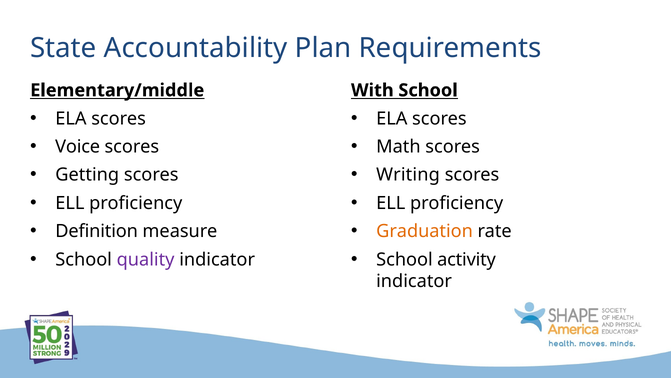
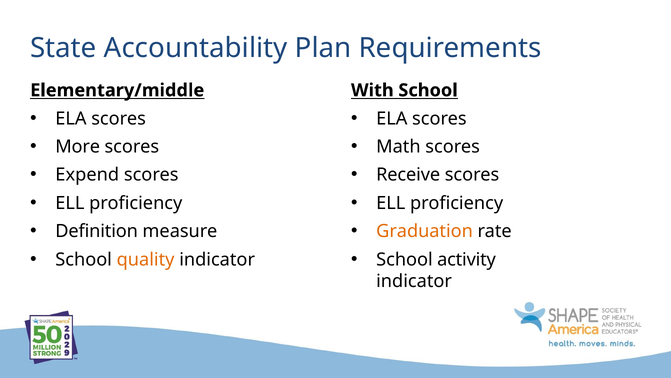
Voice: Voice -> More (78, 147)
Getting: Getting -> Expend (87, 175)
Writing: Writing -> Receive (408, 175)
quality colour: purple -> orange (146, 259)
